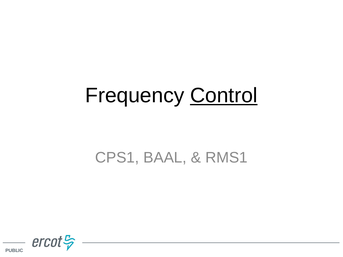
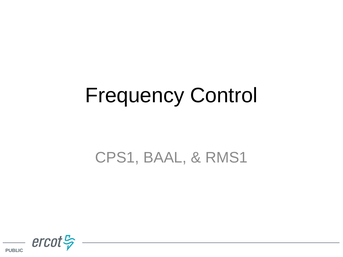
Control underline: present -> none (224, 96)
